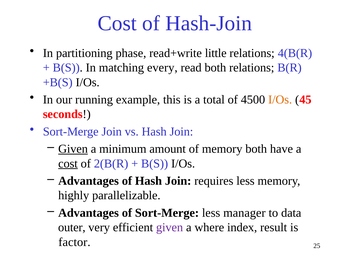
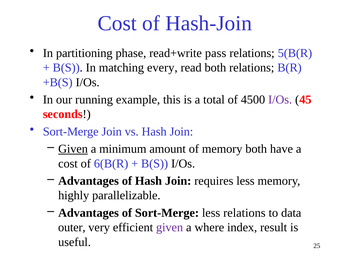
little: little -> pass (216, 53)
4(B(R: 4(B(R -> 5(B(R (295, 53)
I/Os colour: orange -> purple (280, 99)
cost underline: present -> none (68, 163)
2(B(R: 2(B(R -> 6(B(R (111, 163)
less manager: manager -> relations (244, 212)
factor: factor -> useful (75, 242)
